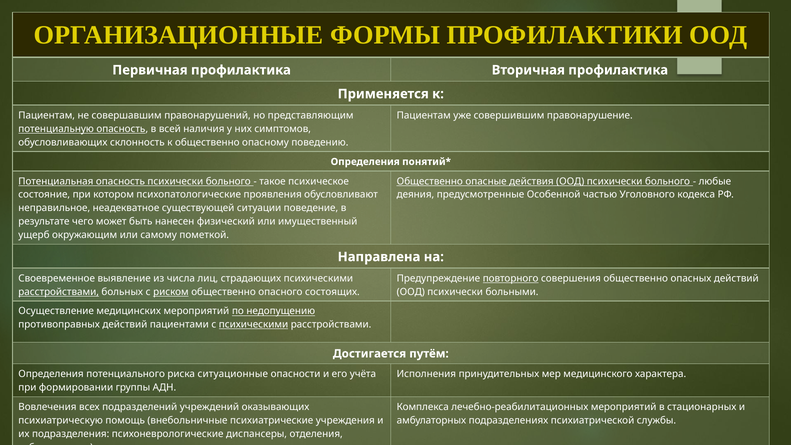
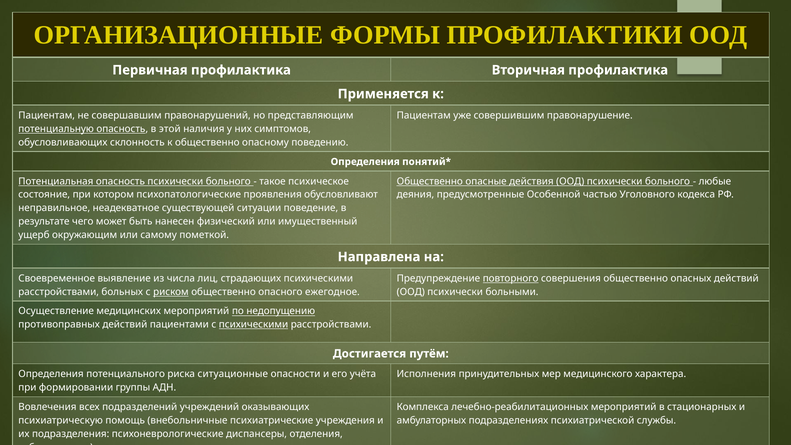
всей: всей -> этой (170, 129)
расстройствами underline: present -> none (59, 292)
состоящих: состоящих -> ежегодное (332, 292)
